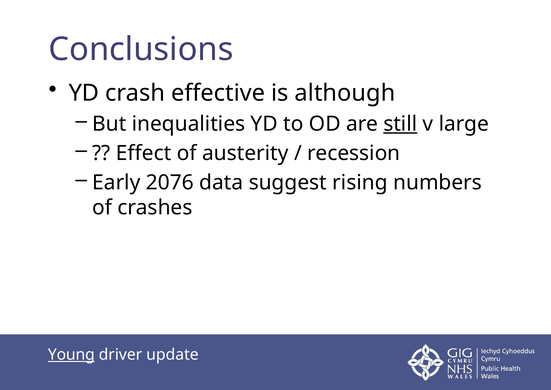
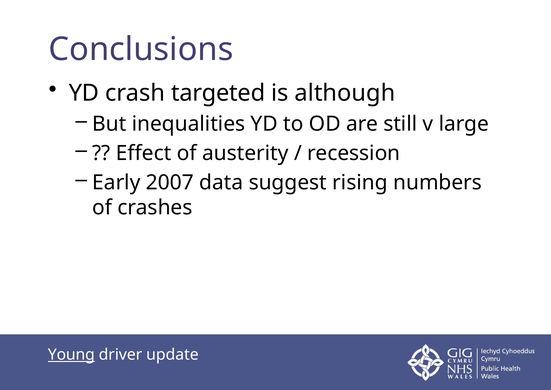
effective: effective -> targeted (218, 93)
still underline: present -> none (400, 124)
2076: 2076 -> 2007 (170, 183)
